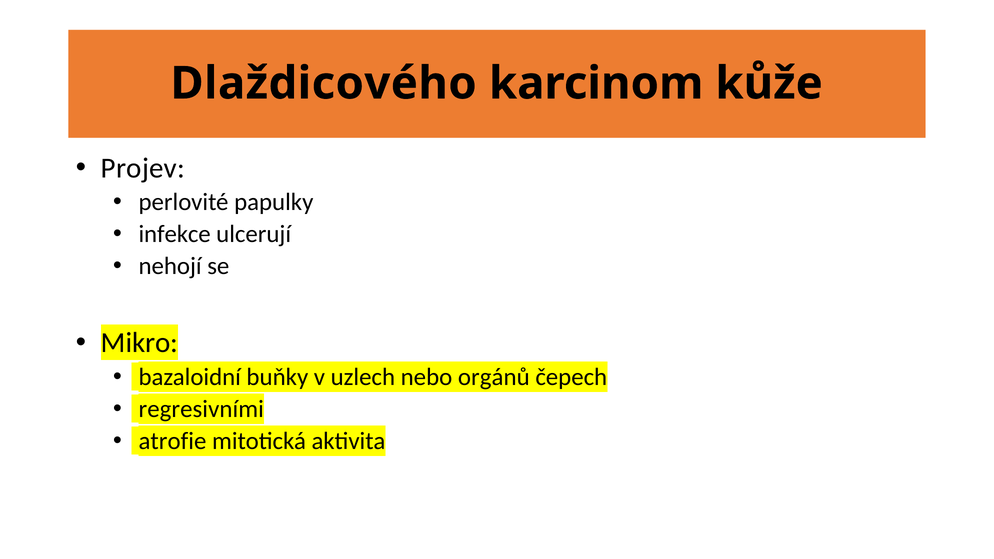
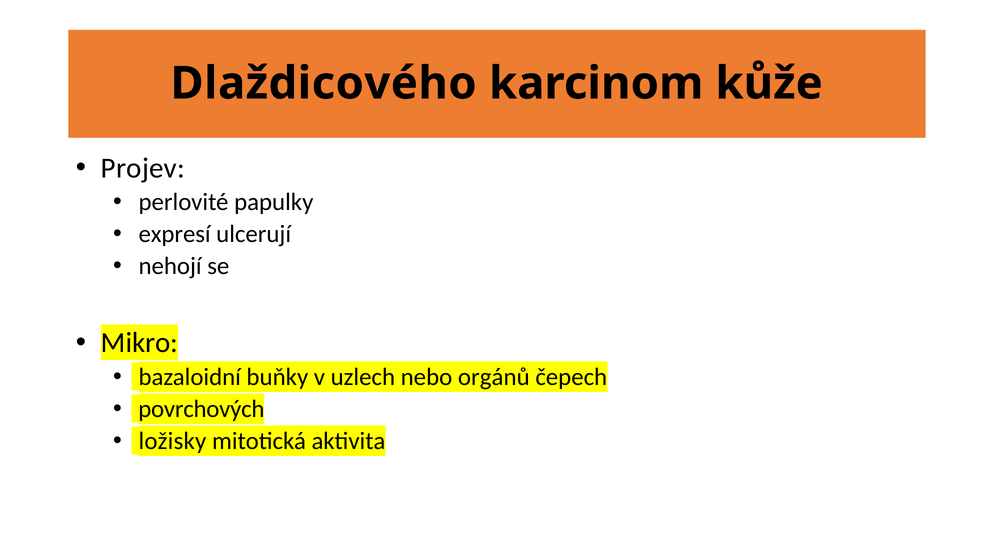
infekce: infekce -> expresí (175, 234)
regresivními: regresivními -> povrchových (201, 409)
atrofie: atrofie -> ložisky (172, 441)
